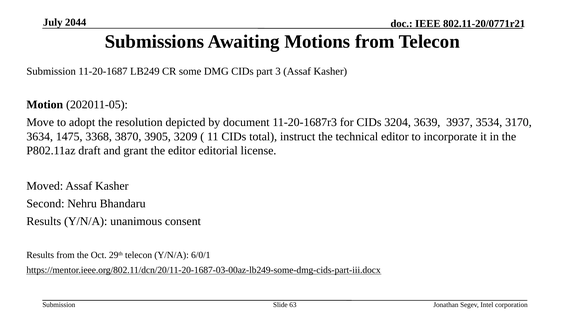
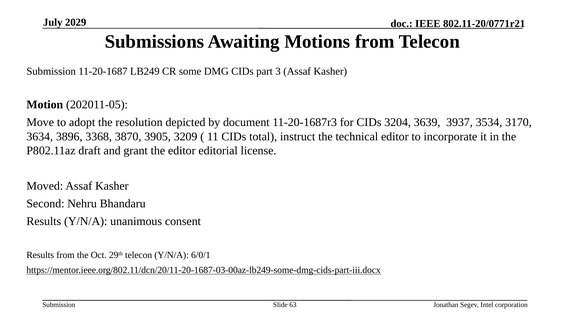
2044: 2044 -> 2029 (76, 22)
1475: 1475 -> 3896 (69, 136)
